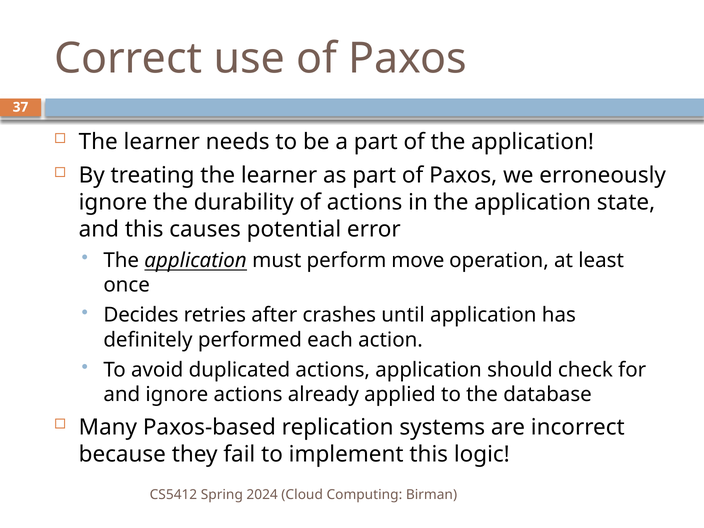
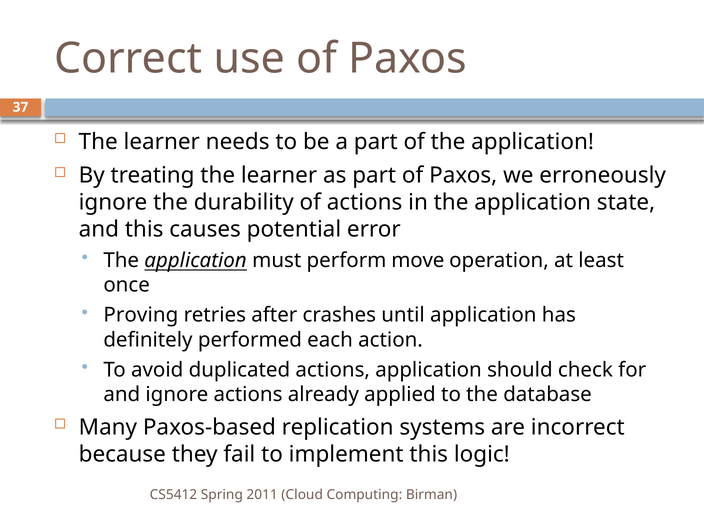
Decides: Decides -> Proving (141, 315)
2024: 2024 -> 2011 (262, 495)
